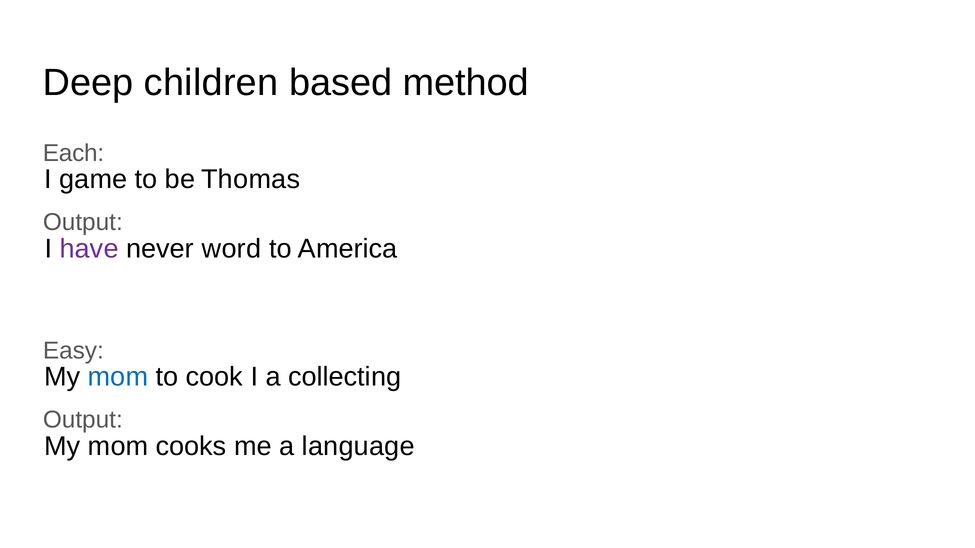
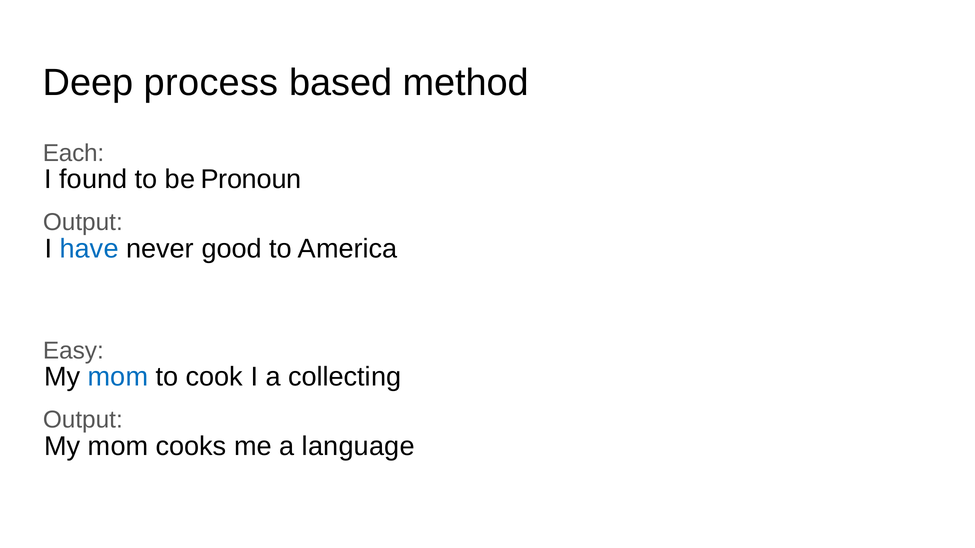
children: children -> process (211, 83)
game: game -> found (93, 180)
Thomas: Thomas -> Pronoun (251, 180)
have colour: purple -> blue (89, 249)
word: word -> good (232, 249)
